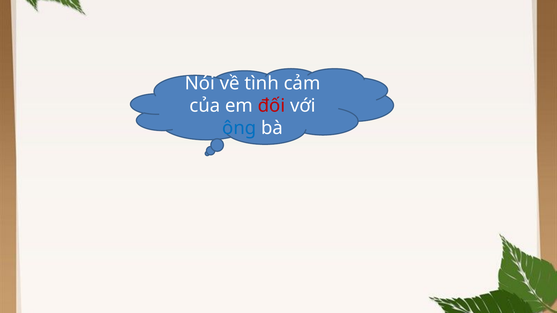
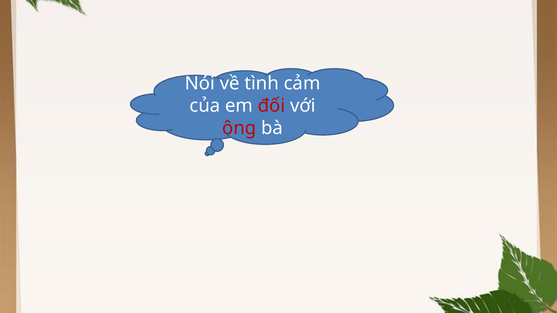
ông colour: blue -> red (239, 128)
